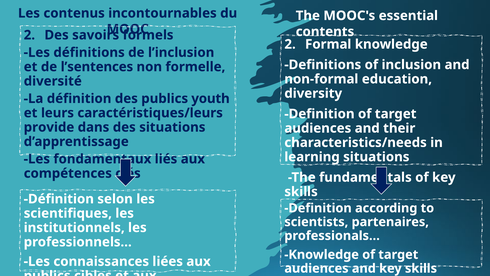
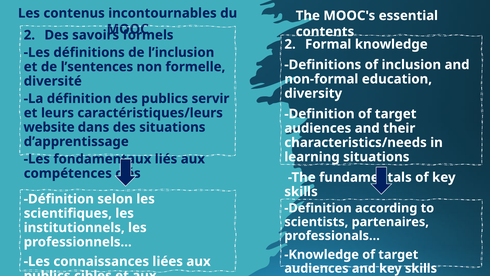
youth: youth -> servir (210, 98)
provide: provide -> website (49, 127)
